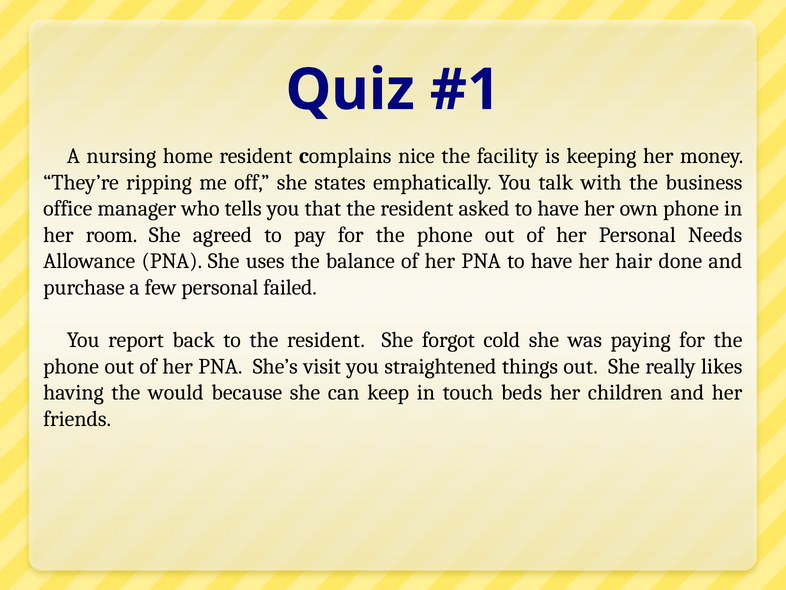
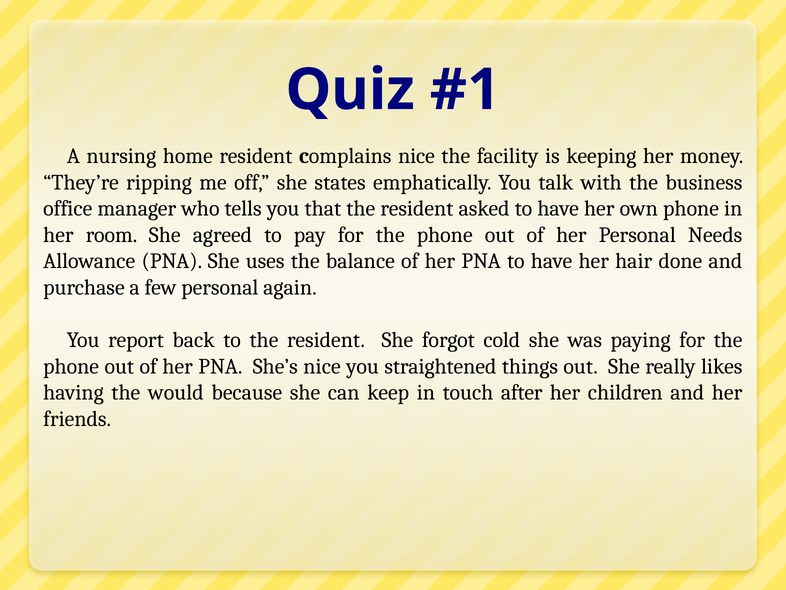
failed: failed -> again (290, 287)
She’s visit: visit -> nice (322, 366)
beds: beds -> after (522, 392)
